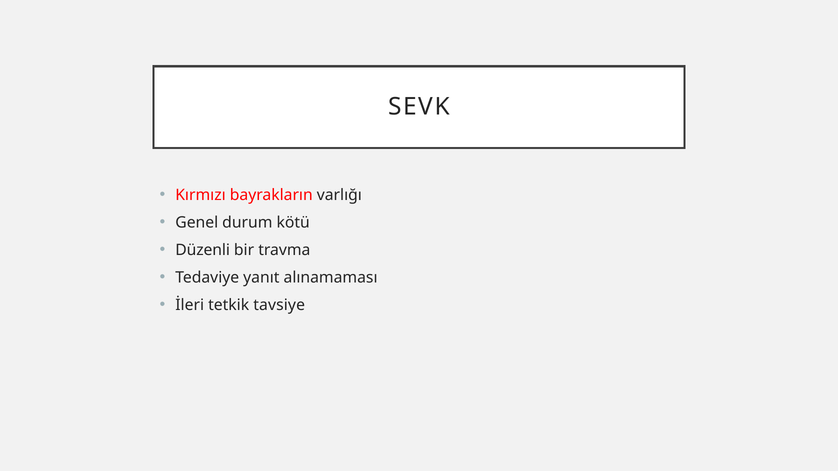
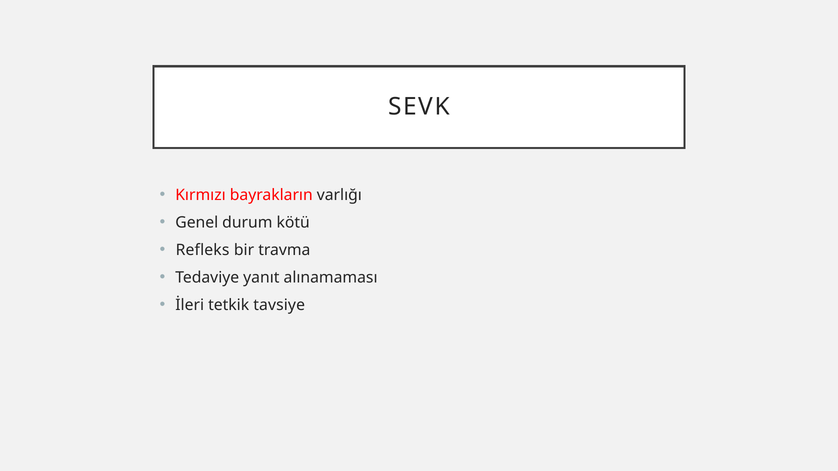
Düzenli: Düzenli -> Refleks (203, 250)
